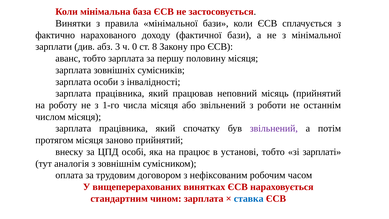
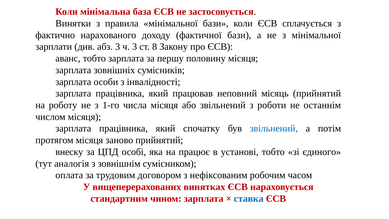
ч 0: 0 -> 3 (135, 47)
звільнений colour: purple -> blue (274, 128)
зарплаті: зарплаті -> єдиного (322, 152)
